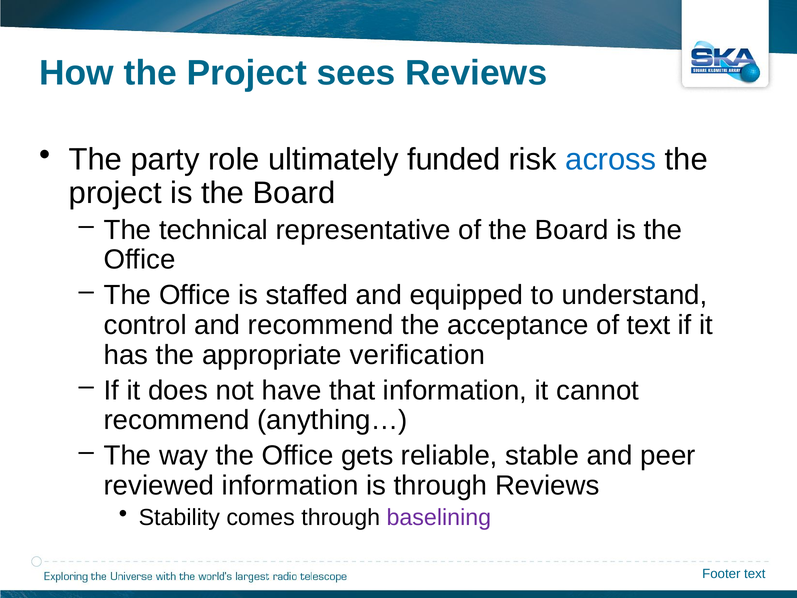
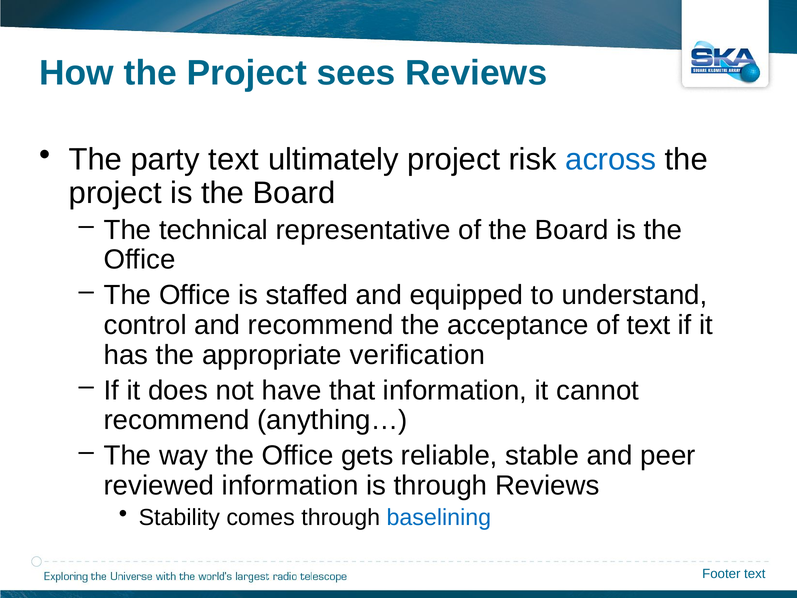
party role: role -> text (234, 159)
ultimately funded: funded -> project (454, 159)
baselining colour: purple -> blue (439, 517)
